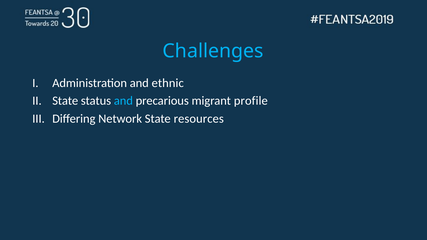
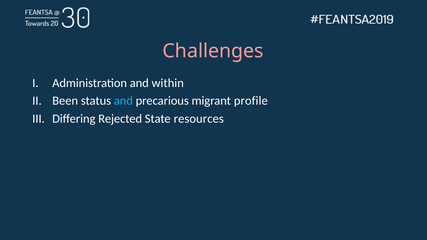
Challenges colour: light blue -> pink (213, 51)
ethnic: ethnic -> within (168, 83)
State: State -> Been (65, 101)
Network: Network -> Rejected (120, 119)
